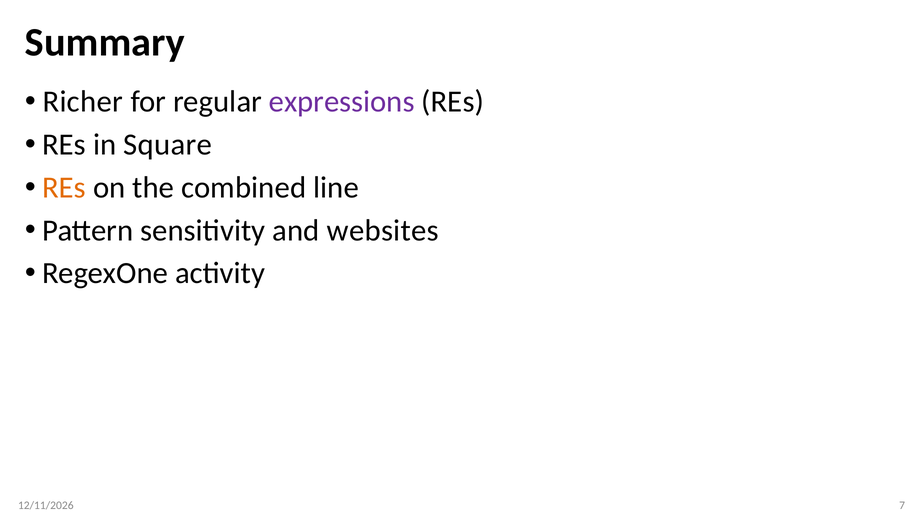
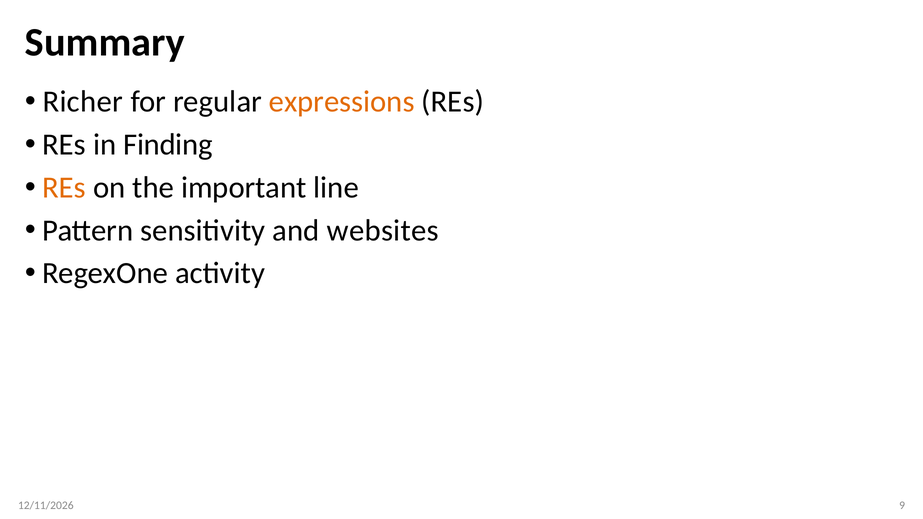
expressions colour: purple -> orange (342, 102)
Square: Square -> Finding (168, 145)
combined: combined -> important (244, 188)
7: 7 -> 9 (902, 506)
